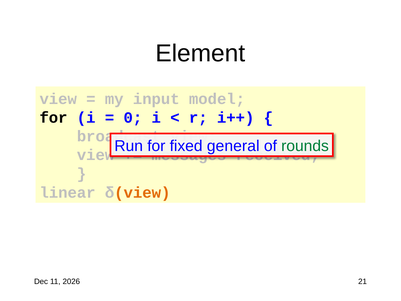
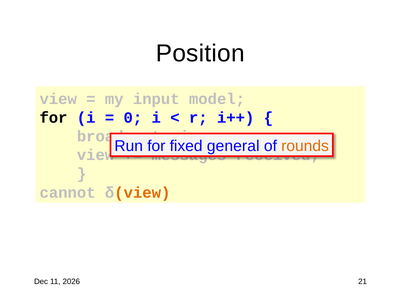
Element: Element -> Position (200, 54)
rounds colour: green -> orange (305, 146)
linear: linear -> cannot (68, 192)
